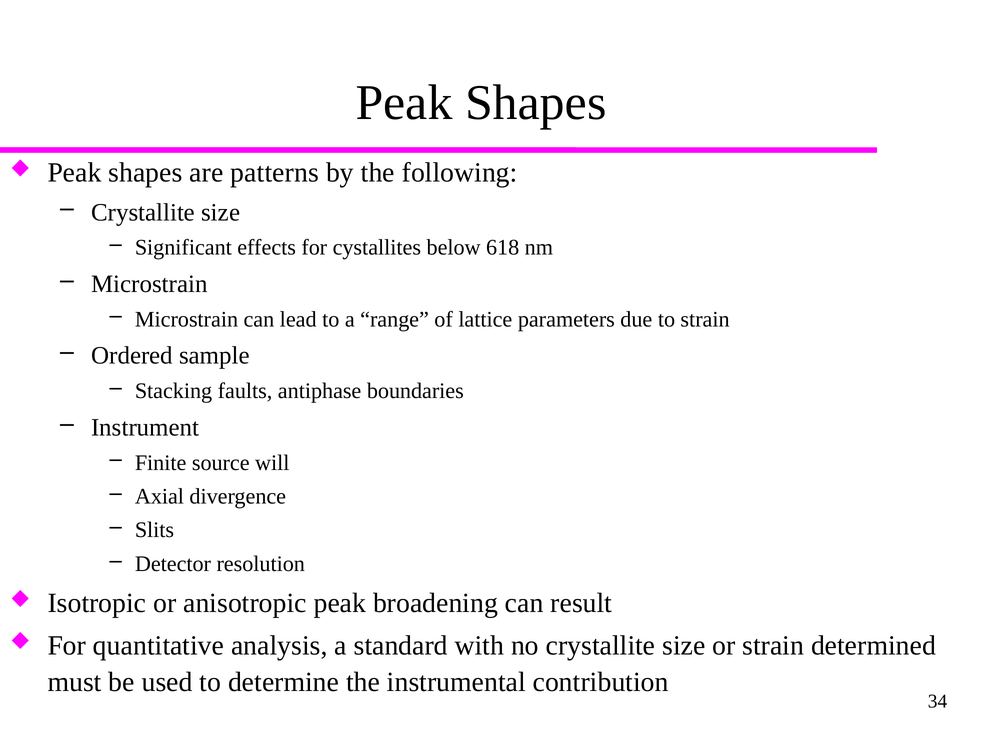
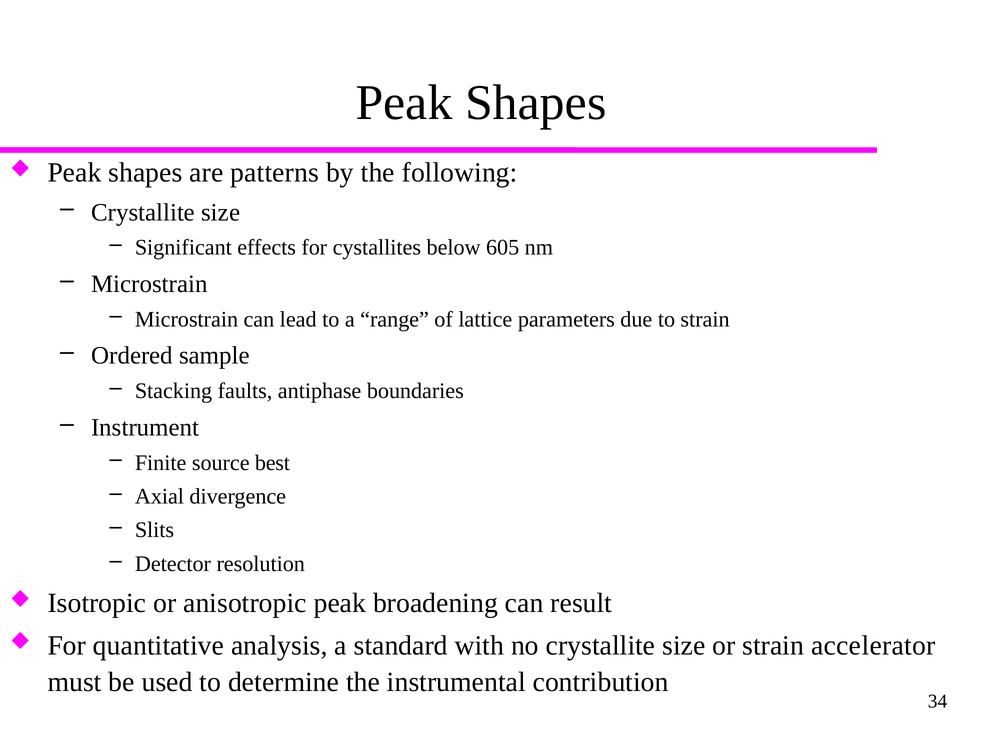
618: 618 -> 605 (503, 247)
will: will -> best (272, 462)
determined: determined -> accelerator (873, 645)
